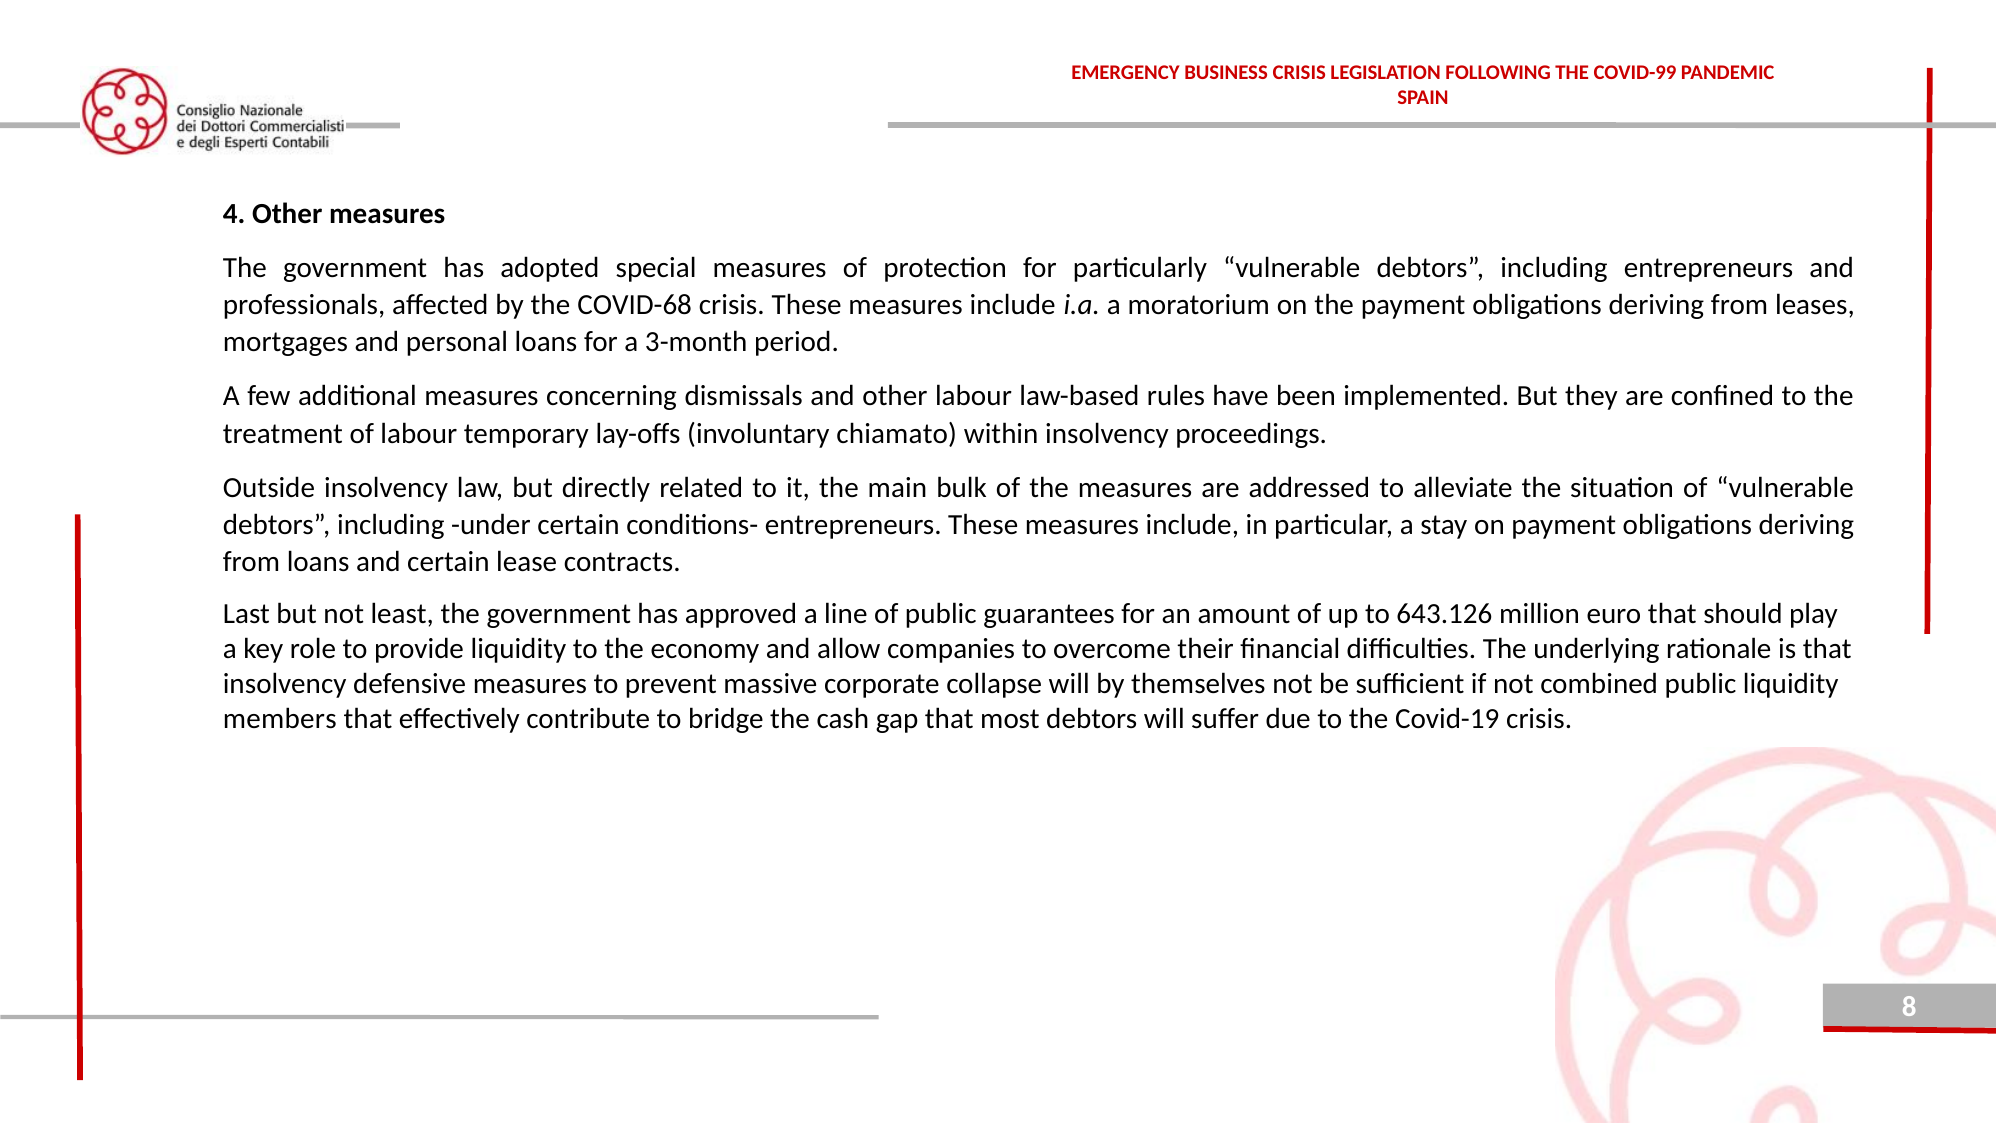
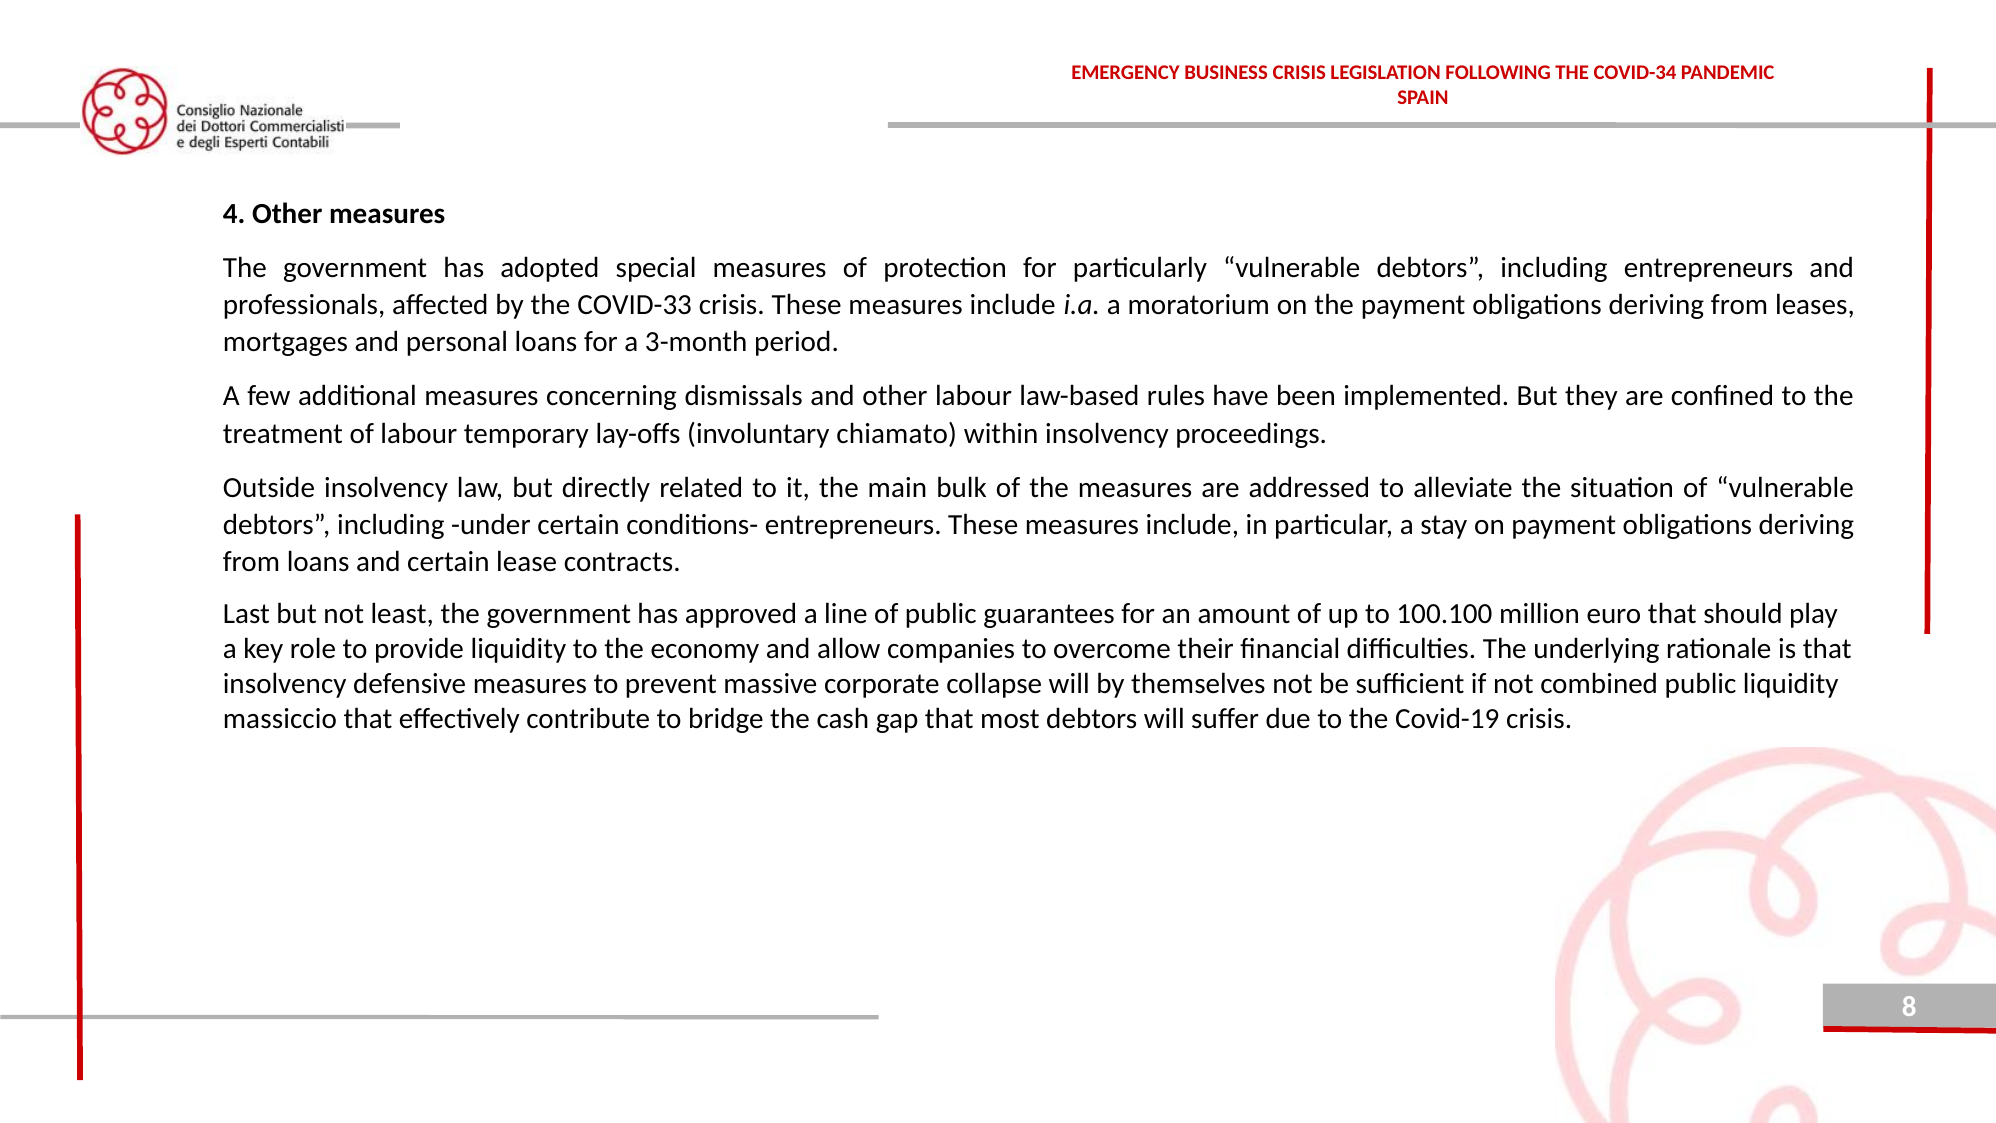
COVID-99: COVID-99 -> COVID-34 (1635, 73)
COVID-68: COVID-68 -> COVID-33 (635, 305)
643.126: 643.126 -> 100.100 (1444, 614)
members: members -> massiccio (280, 719)
